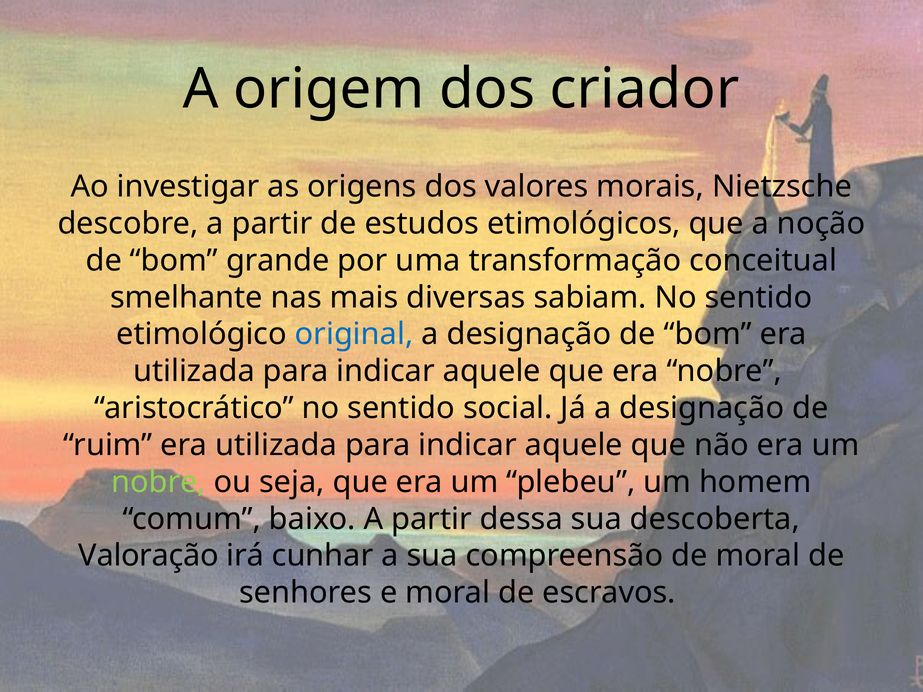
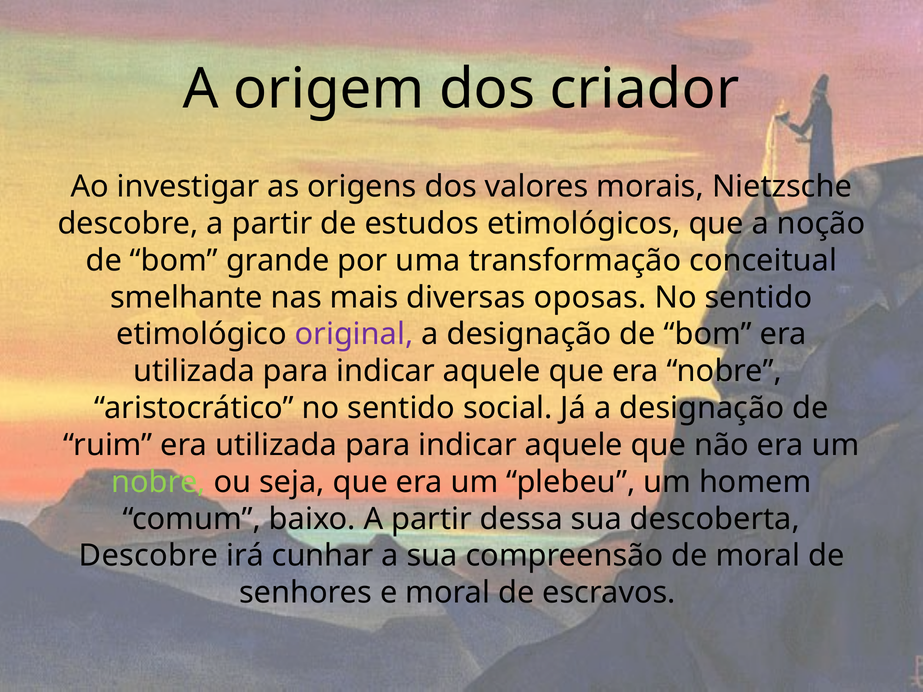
sabiam: sabiam -> oposas (590, 298)
original colour: blue -> purple (354, 334)
Valoração: Valoração -> Descobre (148, 556)
